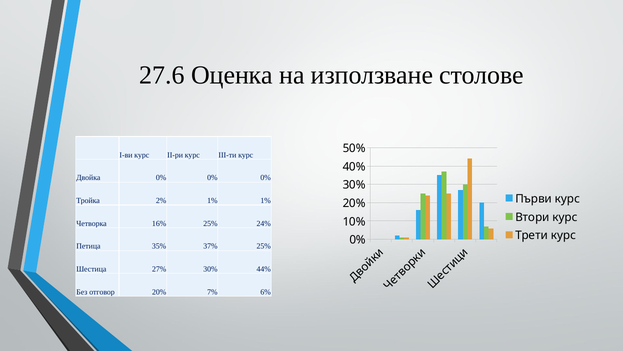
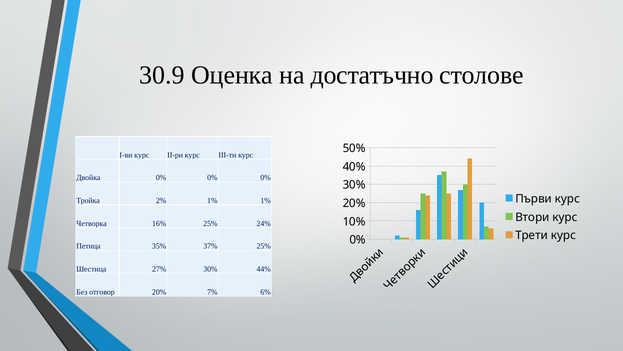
27.6: 27.6 -> 30.9 (162, 75)
използване: използване -> достатъчно (372, 75)
